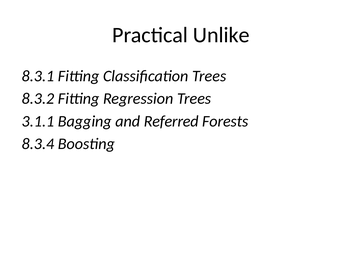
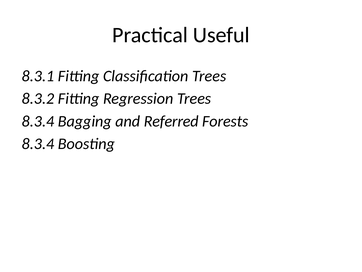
Unlike: Unlike -> Useful (221, 35)
3.1.1: 3.1.1 -> 8.3.4 (38, 121)
